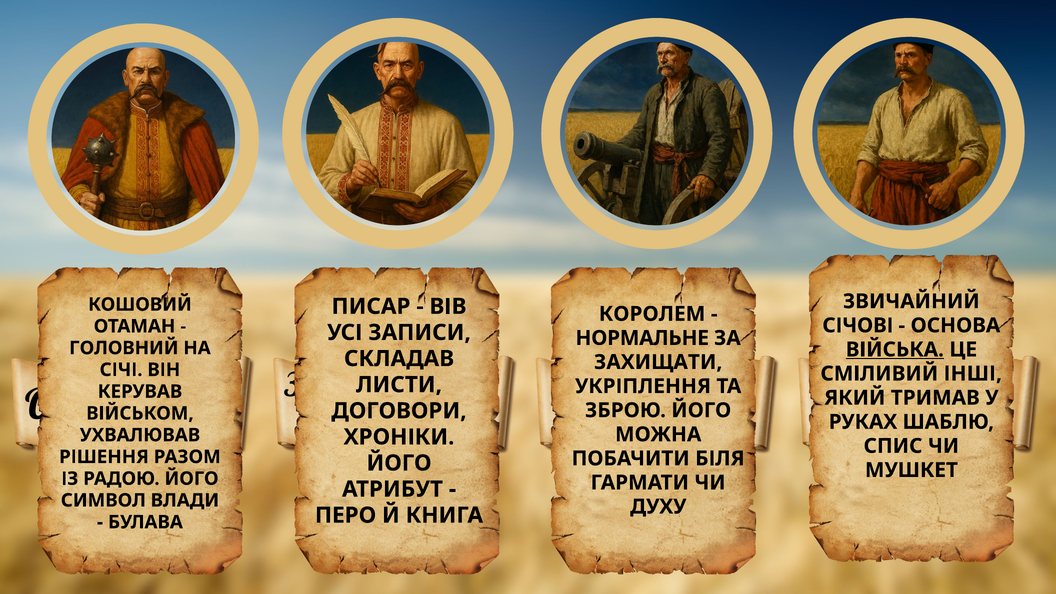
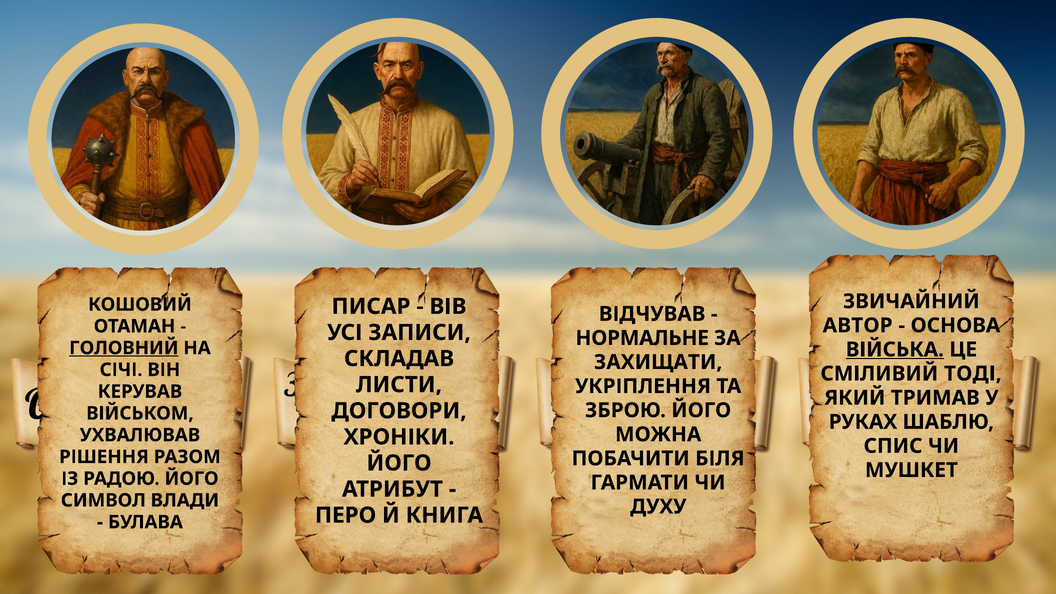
КОРОЛЕМ: КОРОЛЕМ -> ВІДЧУВАВ (652, 314)
СІЧОВІ: СІЧОВІ -> АВТОР (858, 325)
ГОЛОВНИЙ underline: none -> present (124, 348)
ІНШІ: ІНШІ -> ТОДІ (973, 374)
